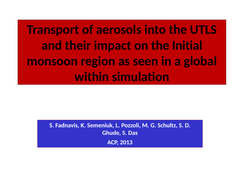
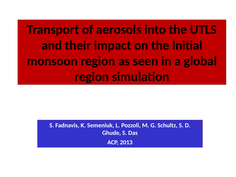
within: within -> region (92, 77)
